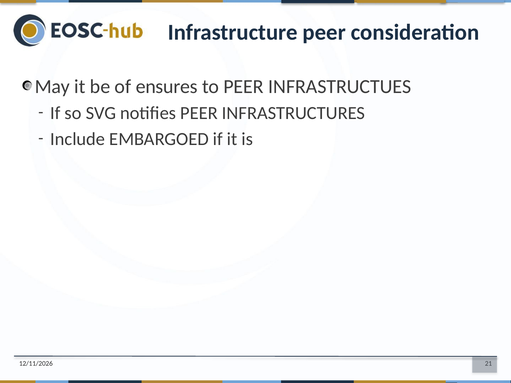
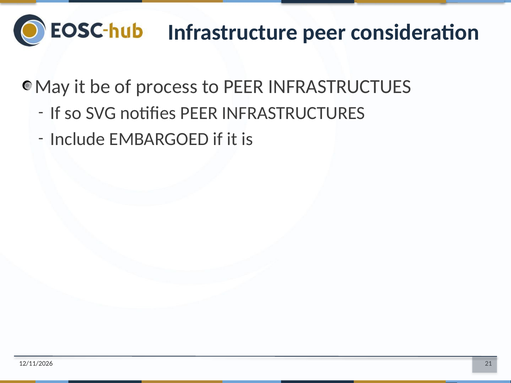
ensures: ensures -> process (167, 87)
